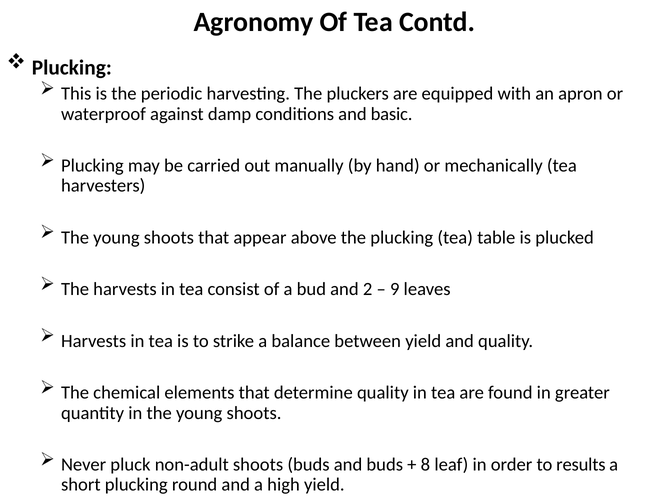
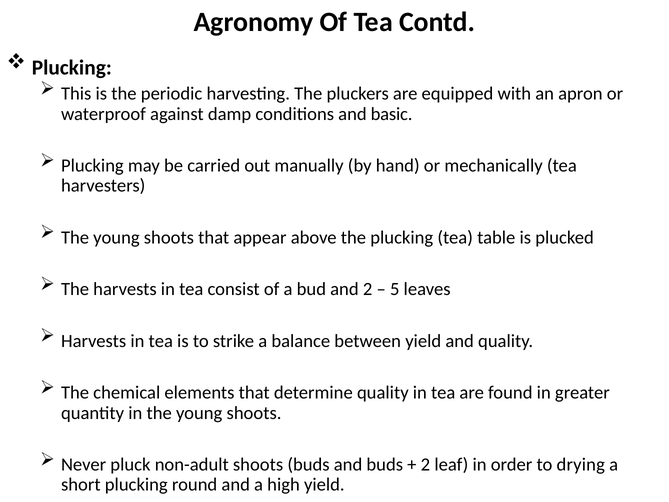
9: 9 -> 5 (395, 289)
8: 8 -> 2 (425, 464)
results: results -> drying (581, 464)
